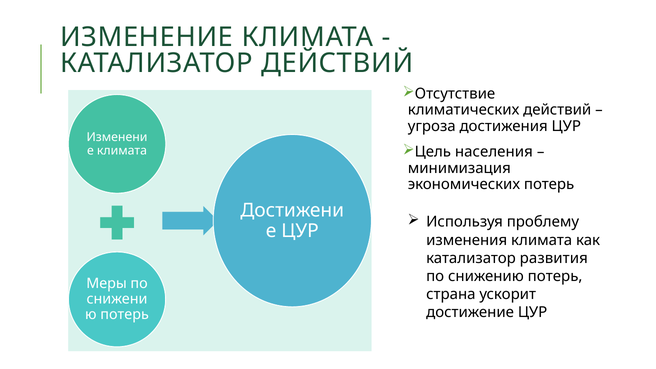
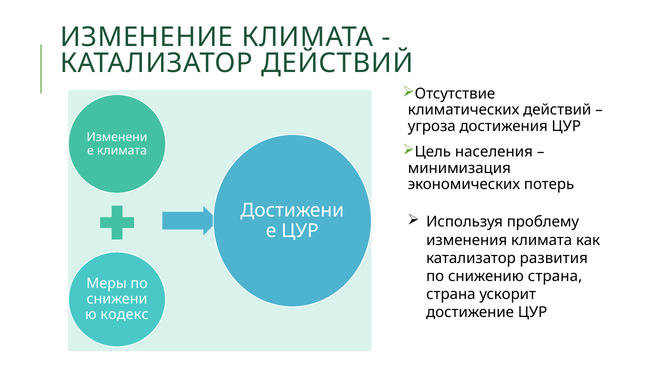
снижению потерь: потерь -> страна (555, 276)
потерь: потерь -> кодекс (125, 315)
